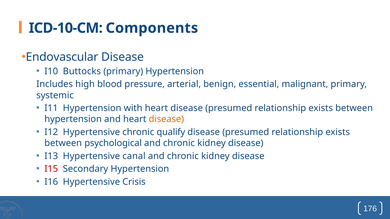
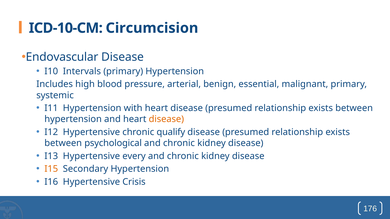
Components: Components -> Circumcision (152, 28)
Buttocks: Buttocks -> Intervals (82, 71)
canal: canal -> every (134, 156)
I15 colour: red -> orange (51, 169)
